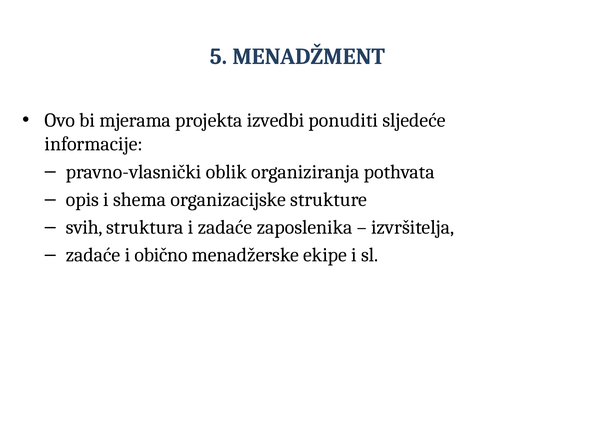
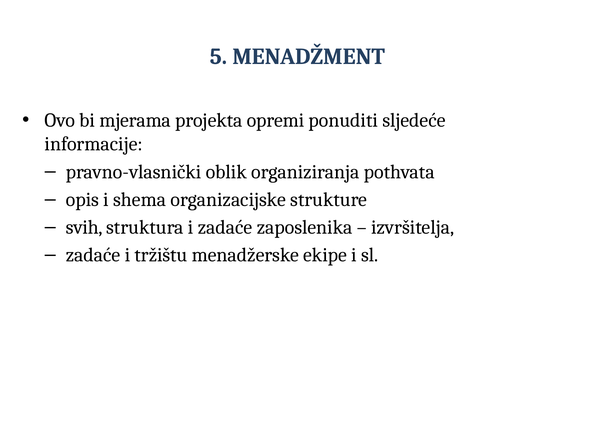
izvedbi: izvedbi -> opremi (276, 120)
obično: obično -> tržištu (161, 255)
